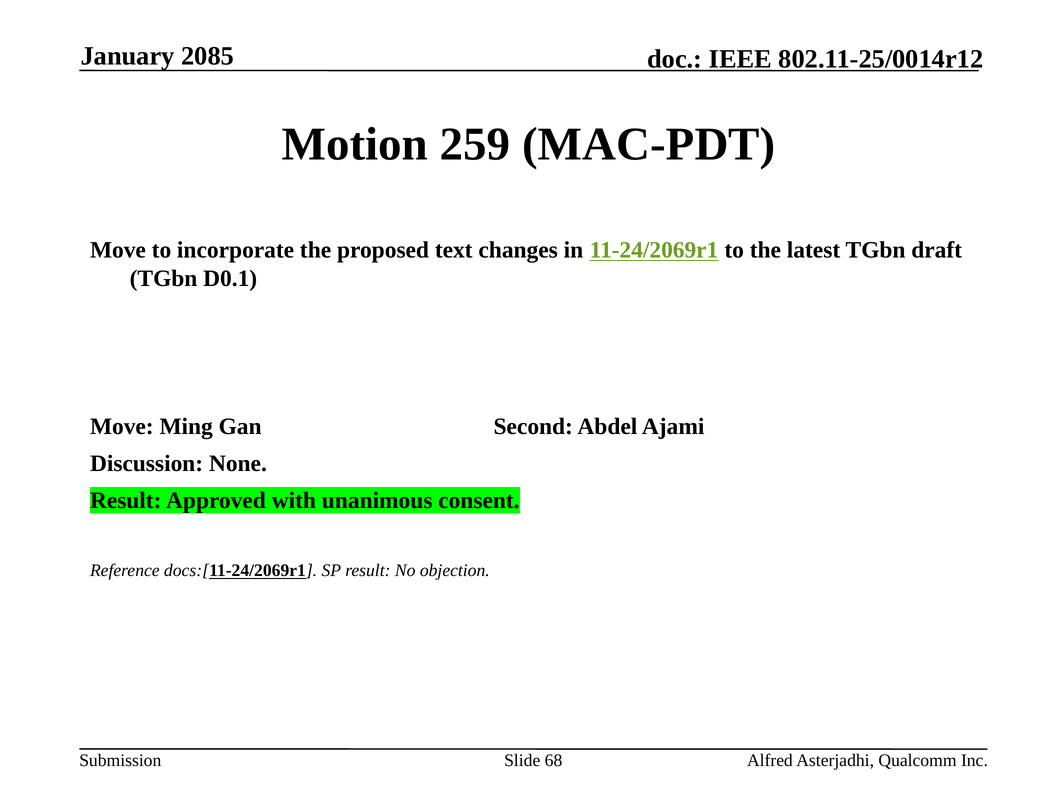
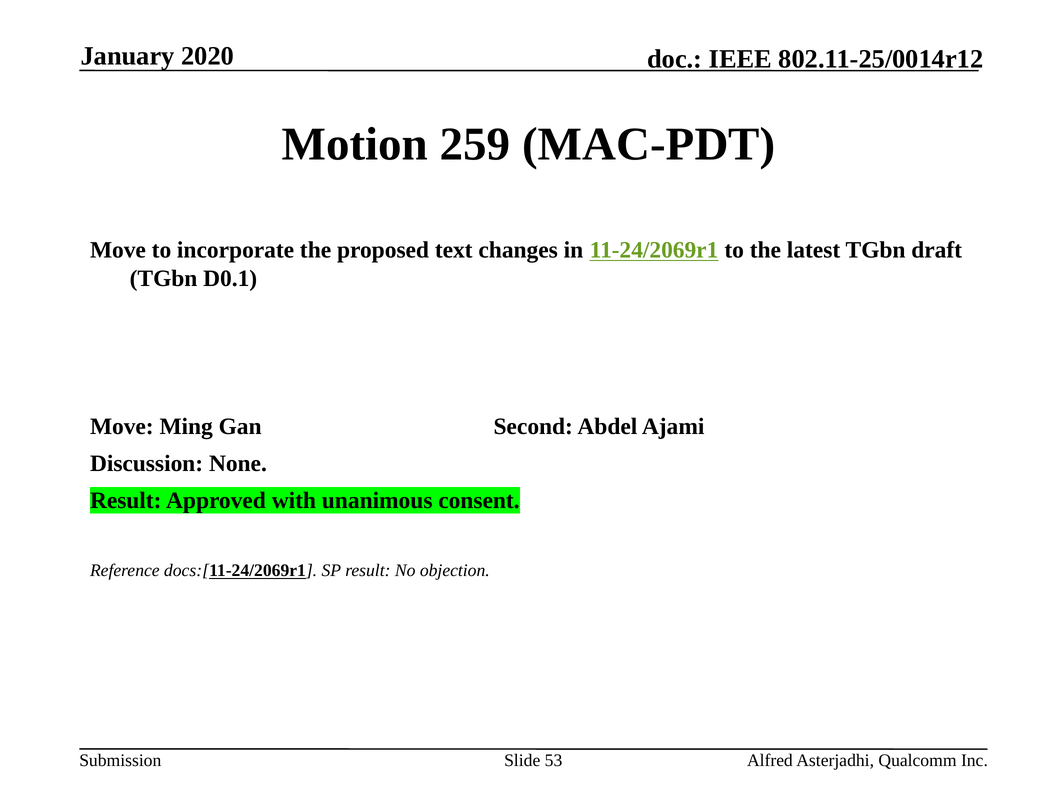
2085: 2085 -> 2020 (208, 56)
68: 68 -> 53 (554, 761)
